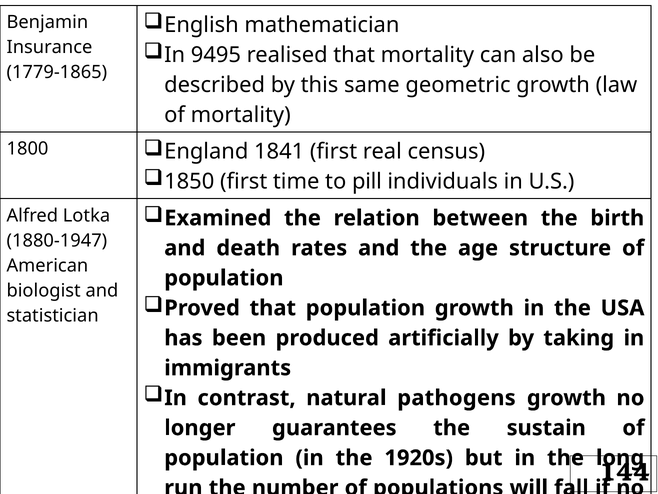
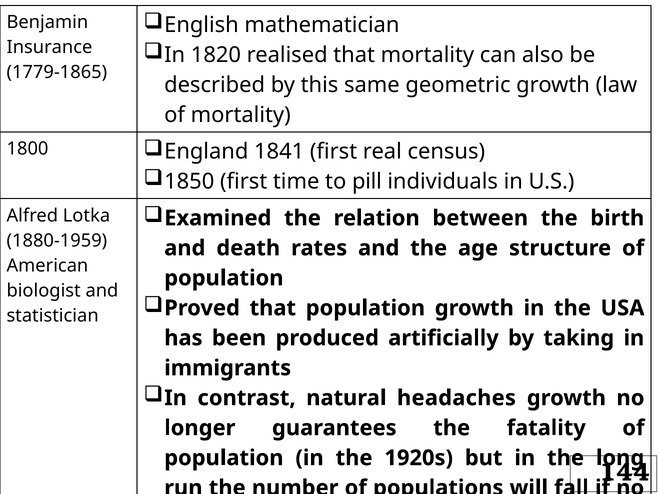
9495: 9495 -> 1820 (216, 55)
1880-1947: 1880-1947 -> 1880-1959 (57, 240)
pathogens: pathogens -> headaches (456, 398)
sustain: sustain -> fatality (546, 428)
